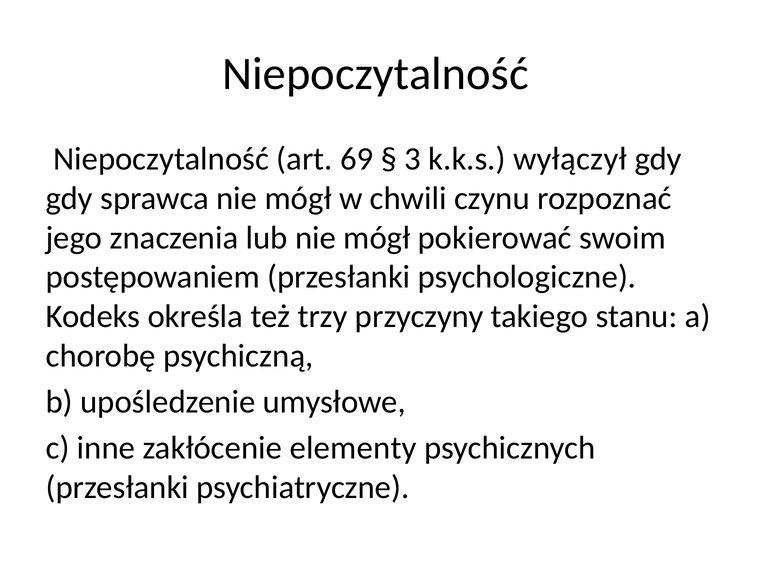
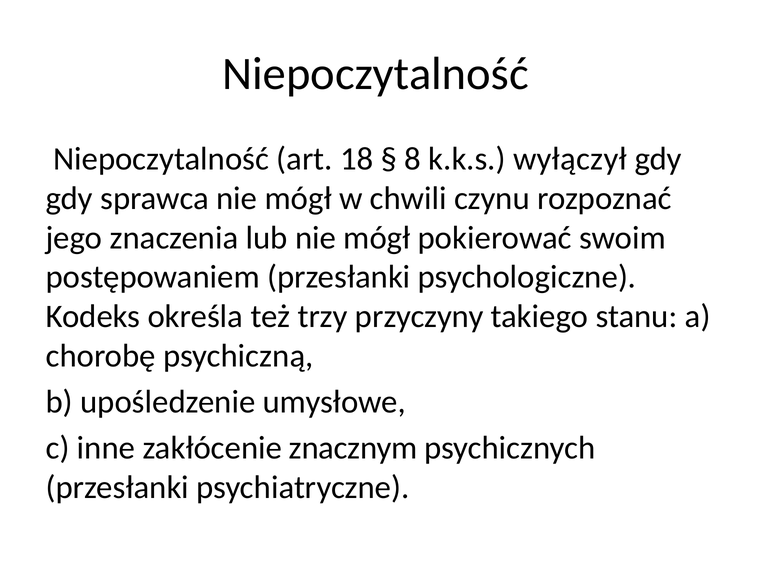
69: 69 -> 18 (357, 159)
3: 3 -> 8 (413, 159)
elementy: elementy -> znacznym (353, 448)
